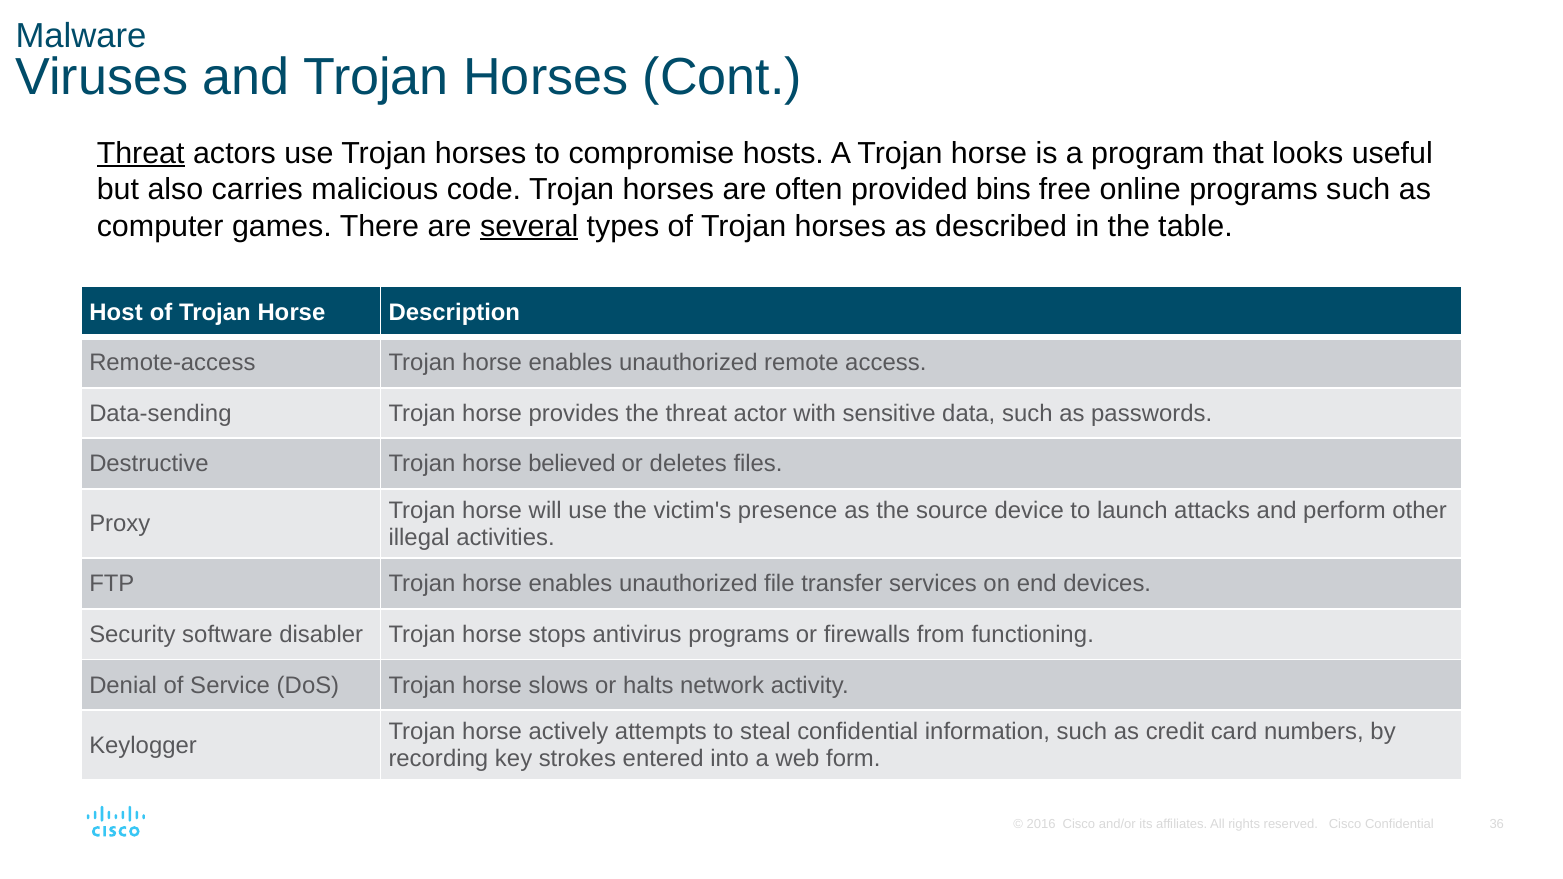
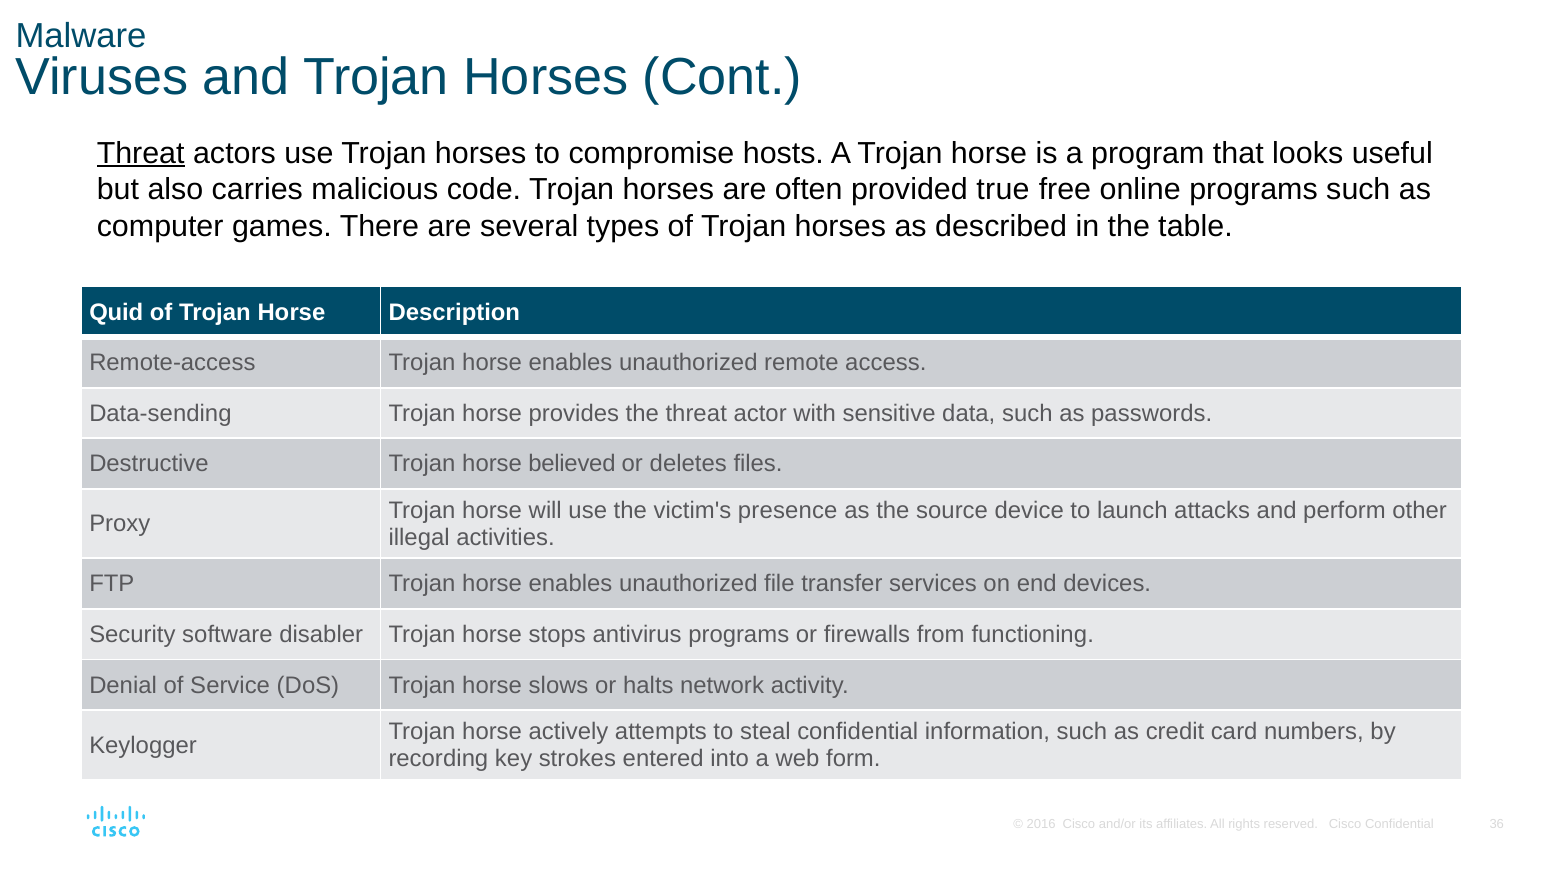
bins: bins -> true (1003, 190)
several underline: present -> none (529, 226)
Host: Host -> Quid (116, 312)
